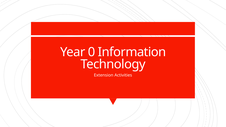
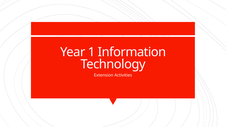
0: 0 -> 1 (92, 52)
